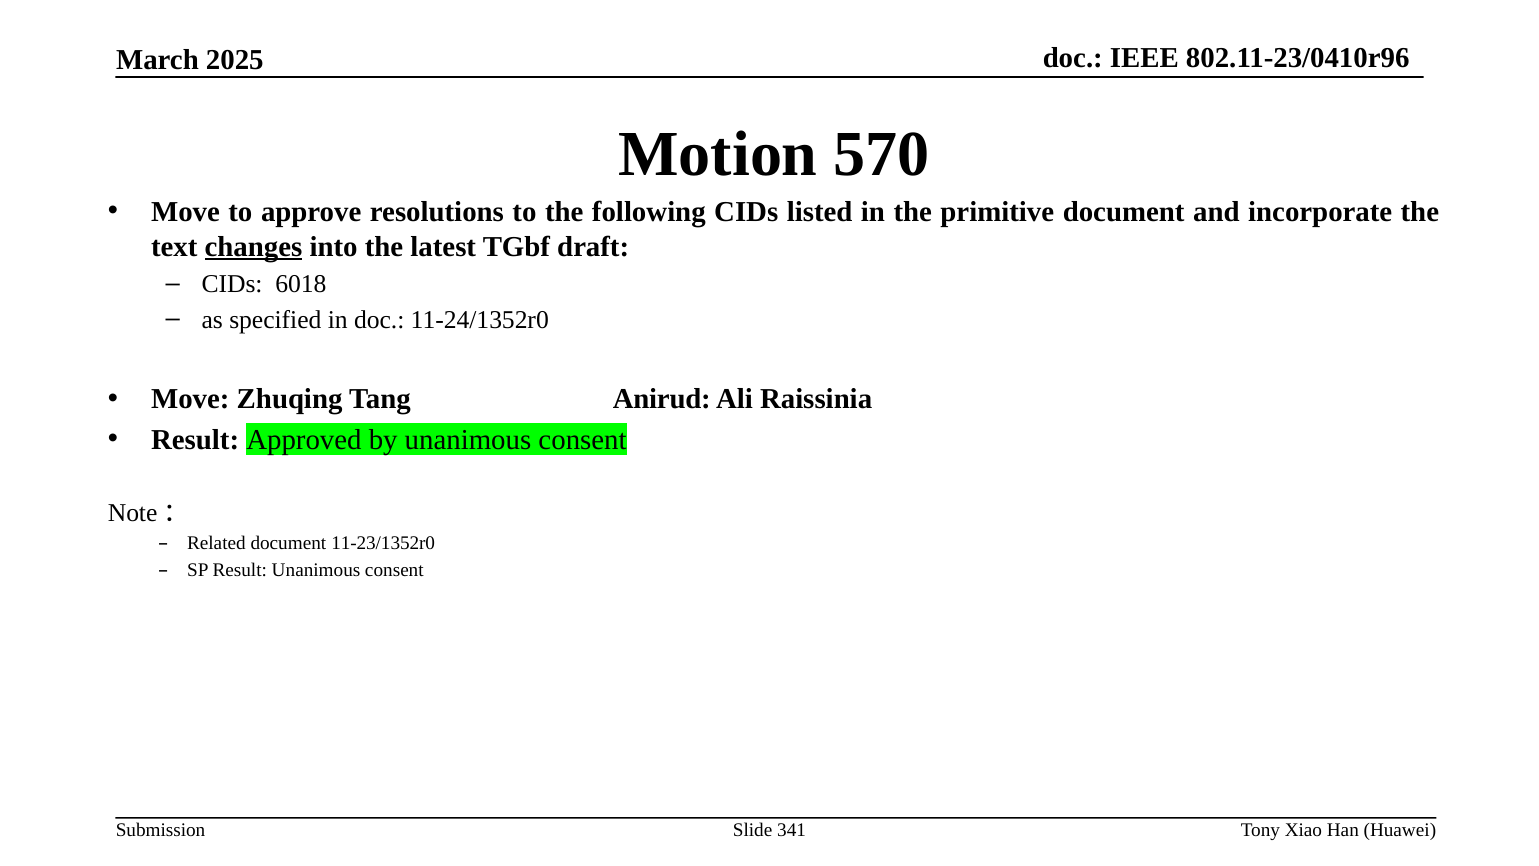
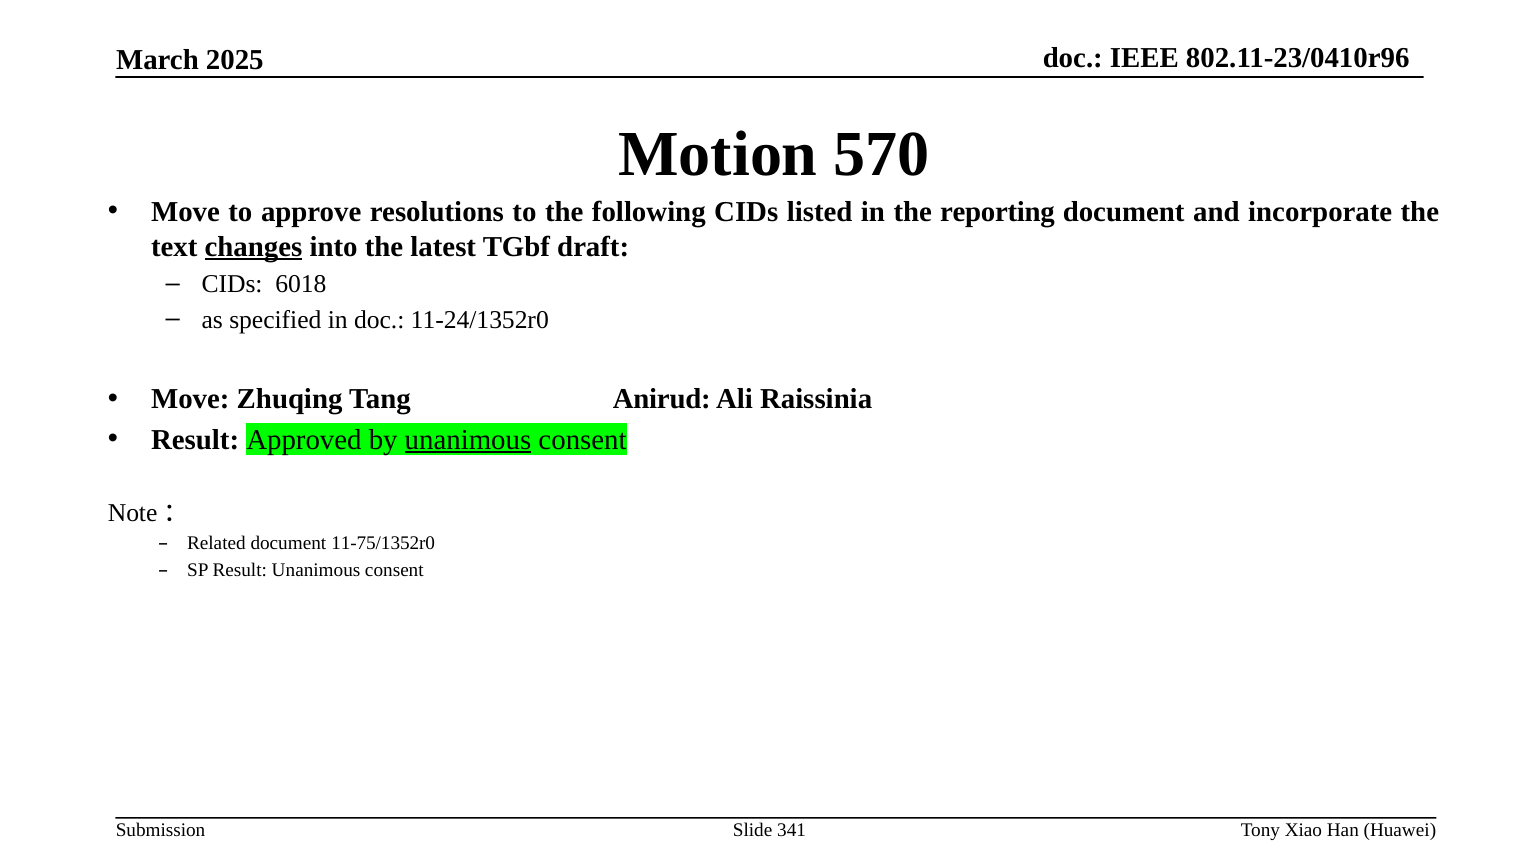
primitive: primitive -> reporting (997, 212)
unanimous underline: none -> present (468, 439)
11-23/1352r0: 11-23/1352r0 -> 11-75/1352r0 (383, 543)
